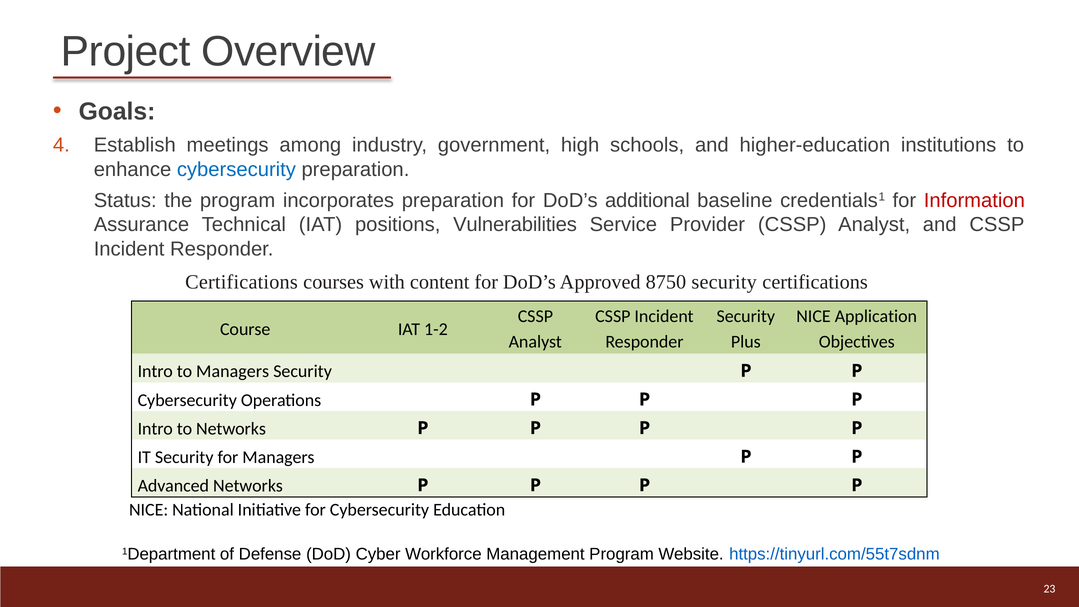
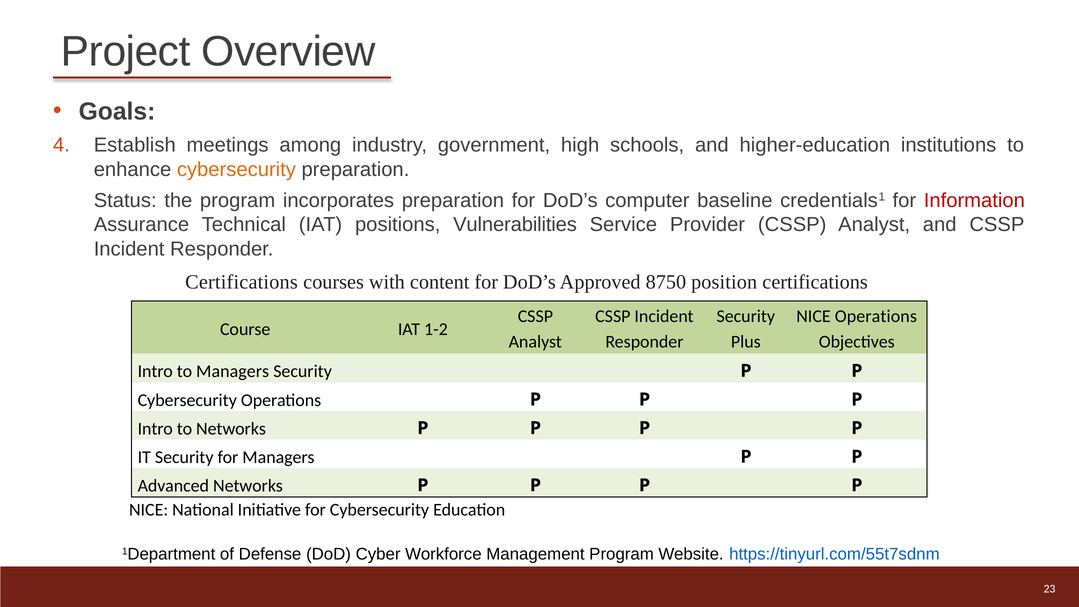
cybersecurity colour: blue -> orange (236, 169)
additional: additional -> computer (647, 200)
8750 security: security -> position (724, 282)
NICE Application: Application -> Operations (876, 316)
